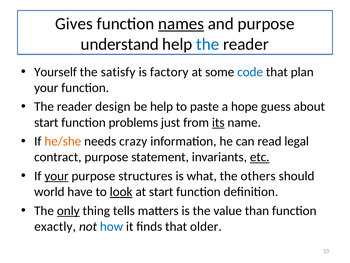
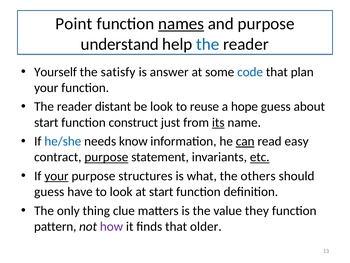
Gives: Gives -> Point (74, 24)
factory: factory -> answer (169, 72)
design: design -> distant (113, 106)
be help: help -> look (162, 106)
paste: paste -> reuse (204, 106)
problems: problems -> construct (133, 122)
he/she colour: orange -> blue (63, 141)
crazy: crazy -> know (133, 141)
can underline: none -> present (245, 141)
legal: legal -> easy (297, 141)
purpose underline: none -> present (106, 157)
world: world -> guess (49, 191)
look underline: present -> none (121, 191)
only underline: present -> none (68, 210)
tells: tells -> clue (124, 210)
than: than -> they (257, 210)
exactly: exactly -> pattern (55, 226)
how colour: blue -> purple (111, 226)
